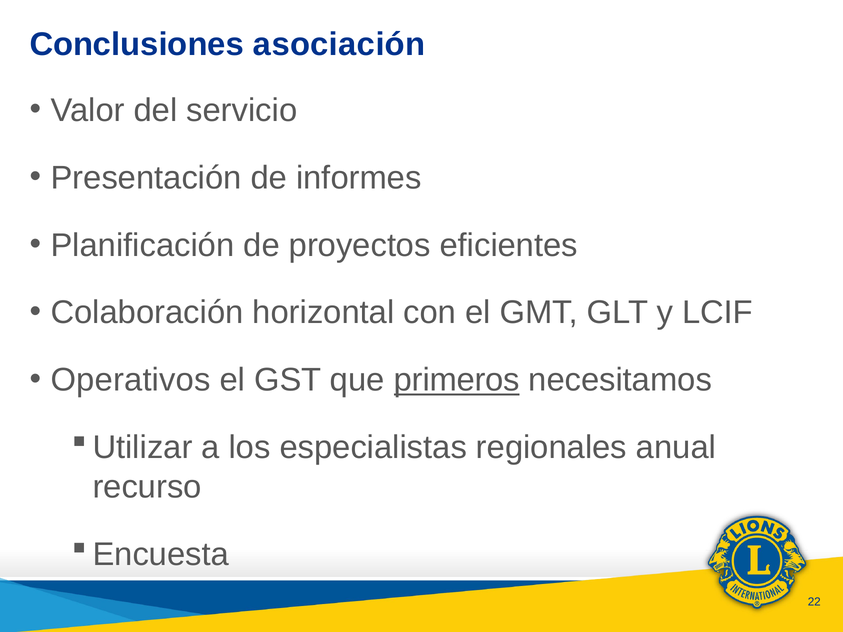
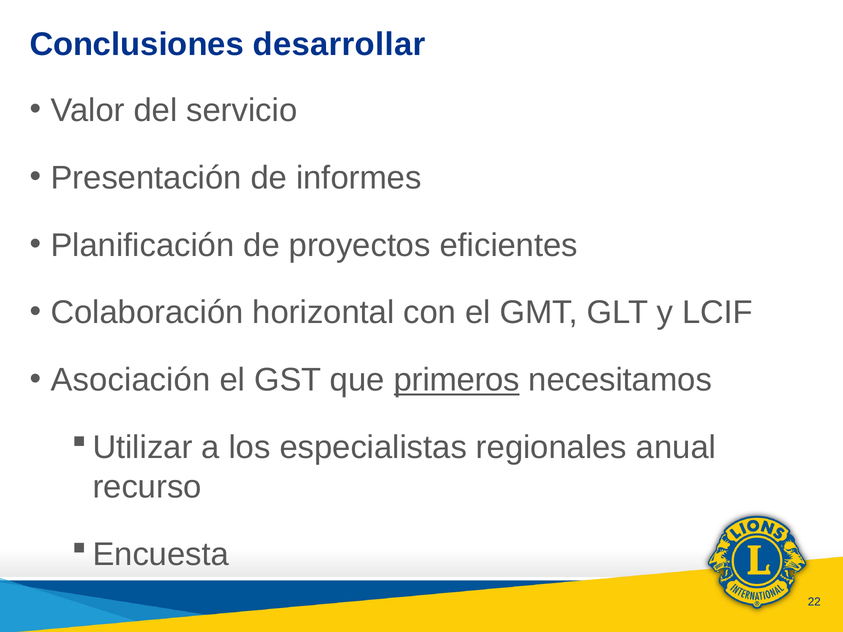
asociación: asociación -> desarrollar (339, 44)
Operativos: Operativos -> Asociación (131, 380)
